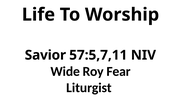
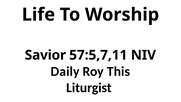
Wide: Wide -> Daily (65, 71)
Fear: Fear -> This (118, 71)
